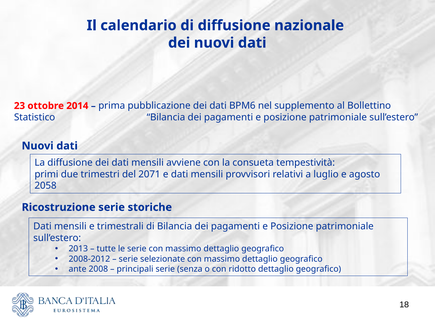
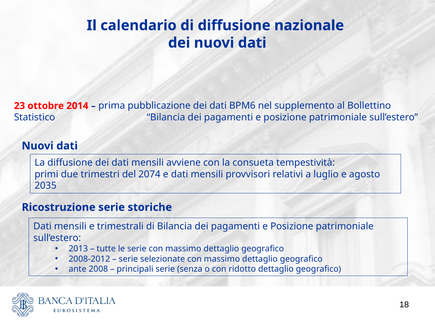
2071: 2071 -> 2074 (149, 174)
2058: 2058 -> 2035 (46, 186)
